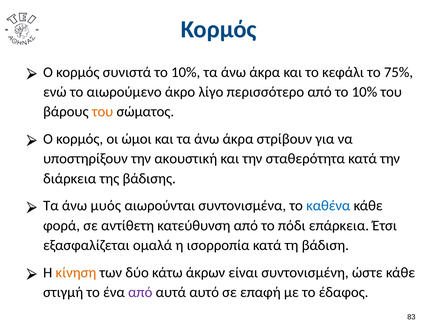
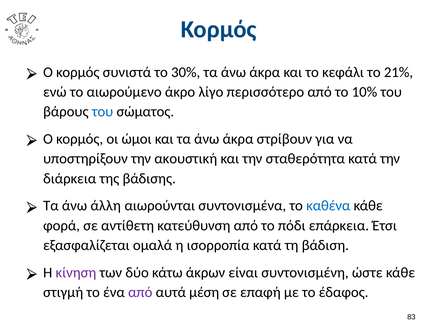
συνιστά το 10%: 10% -> 30% (186, 72)
75%: 75% -> 21% (399, 72)
του colour: orange -> blue (103, 112)
μυός: μυός -> άλλη (106, 205)
κίνηση colour: orange -> purple (76, 272)
αυτό: αυτό -> μέση (204, 292)
